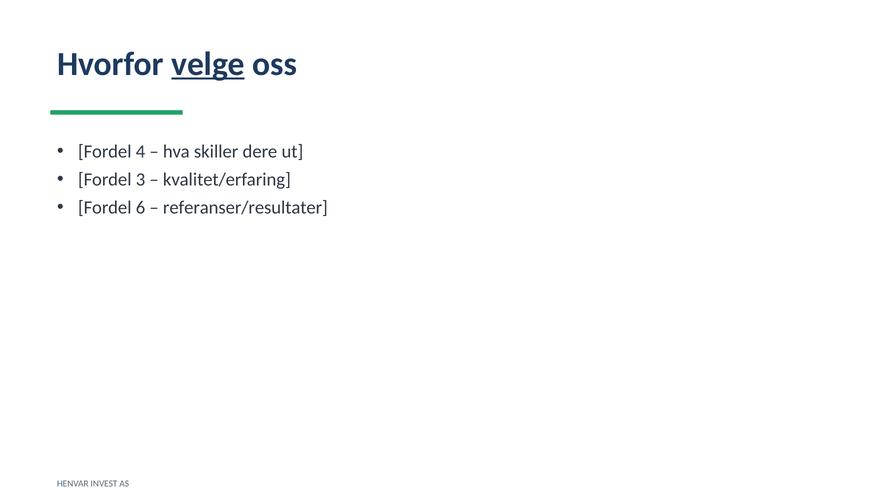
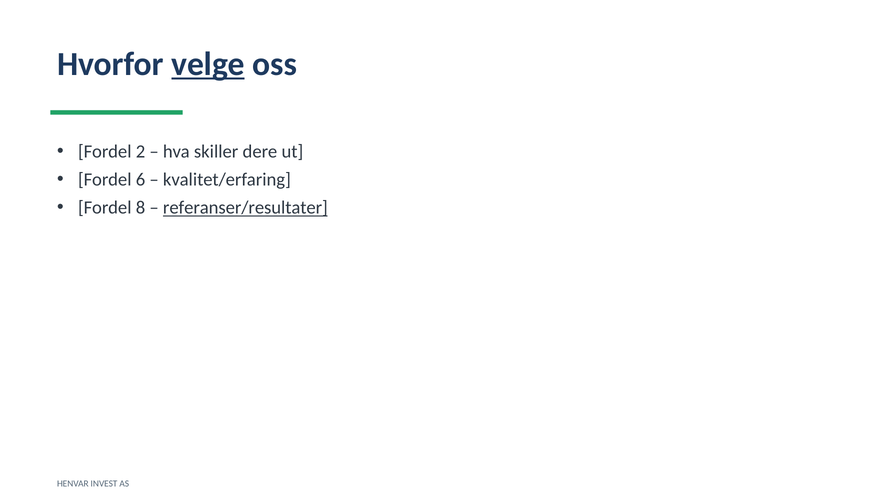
4: 4 -> 2 (141, 152)
3: 3 -> 6 (141, 180)
6: 6 -> 8 (141, 208)
referanser/resultater underline: none -> present (245, 208)
